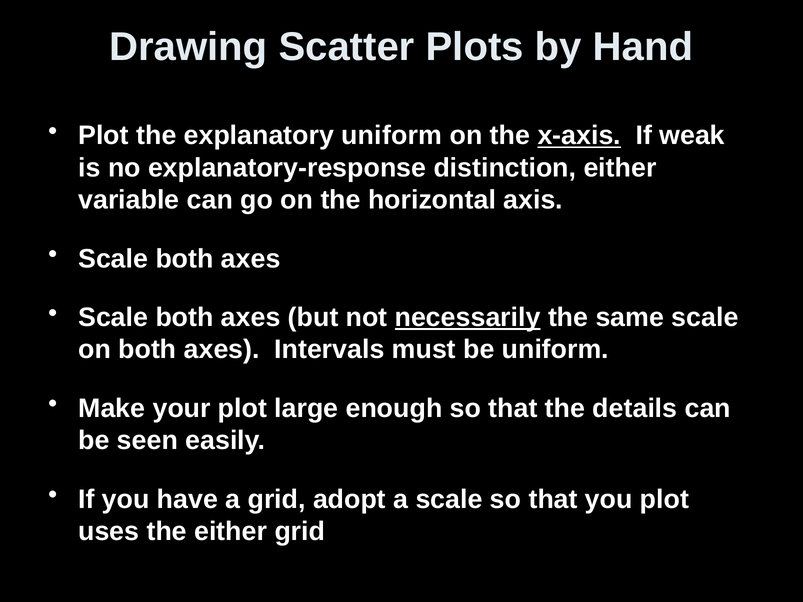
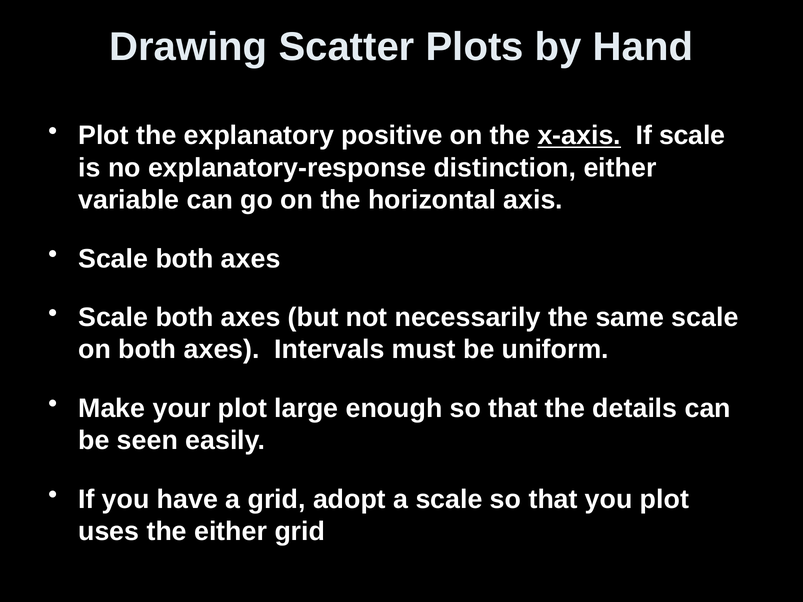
explanatory uniform: uniform -> positive (392, 136)
If weak: weak -> scale (692, 136)
necessarily underline: present -> none (468, 318)
